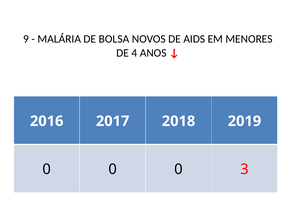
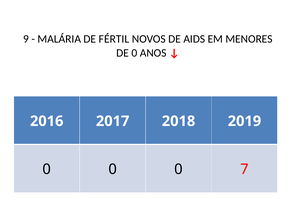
BOLSA: BOLSA -> FÉRTIL (114, 39)
DE 4: 4 -> 0 (134, 53)
3: 3 -> 7 (244, 169)
